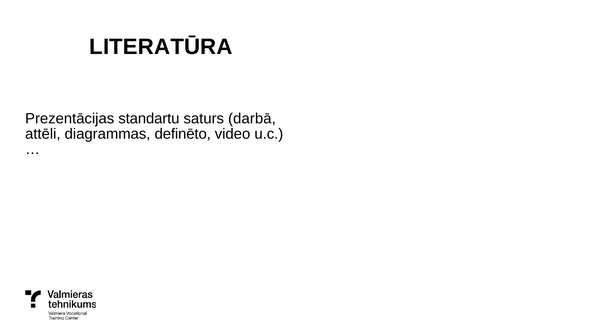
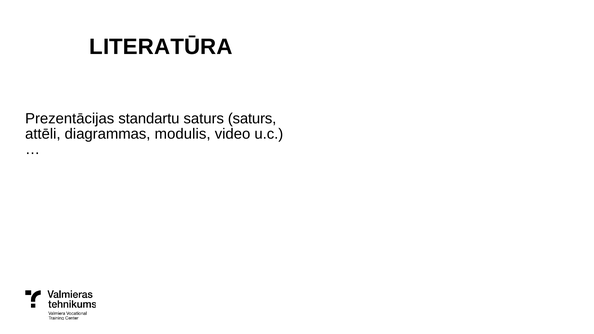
saturs darbā: darbā -> saturs (252, 119)
definēto: definēto -> modulis (183, 134)
